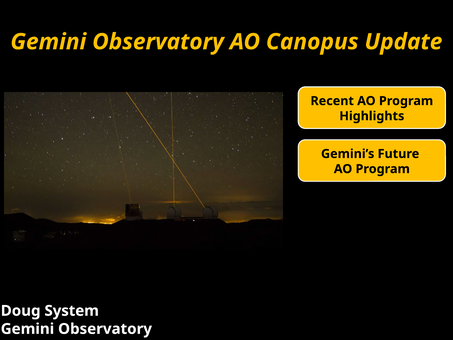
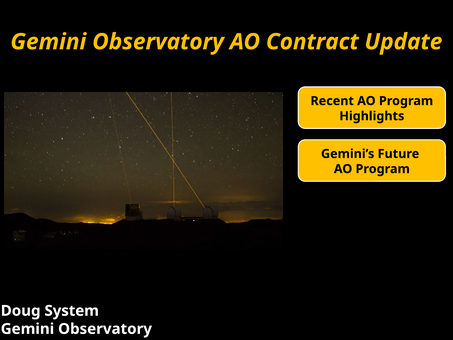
Canopus: Canopus -> Contract (312, 42)
